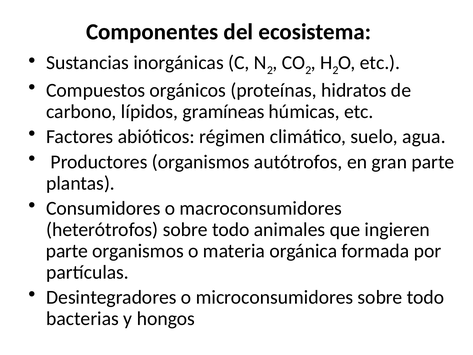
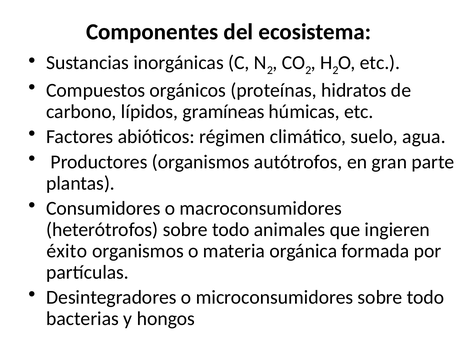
parte: parte -> éxito (67, 251)
